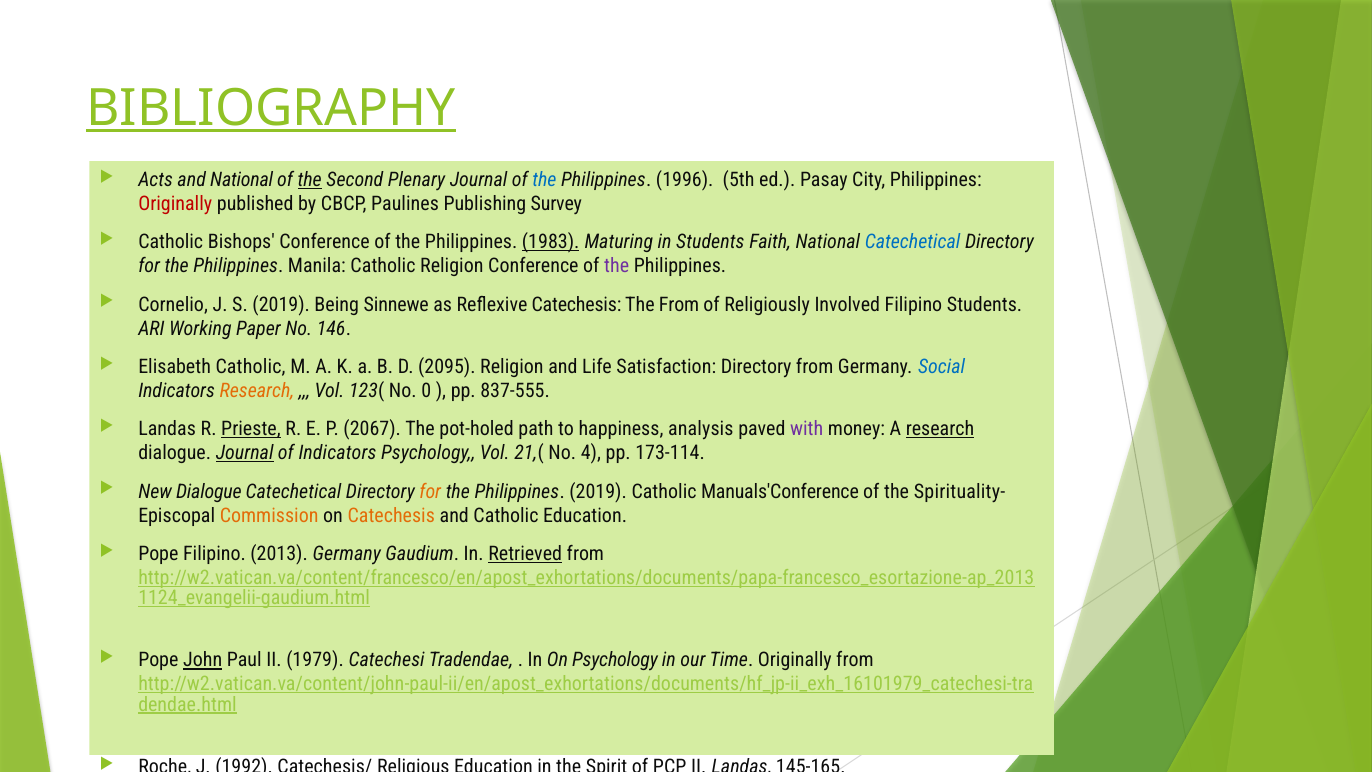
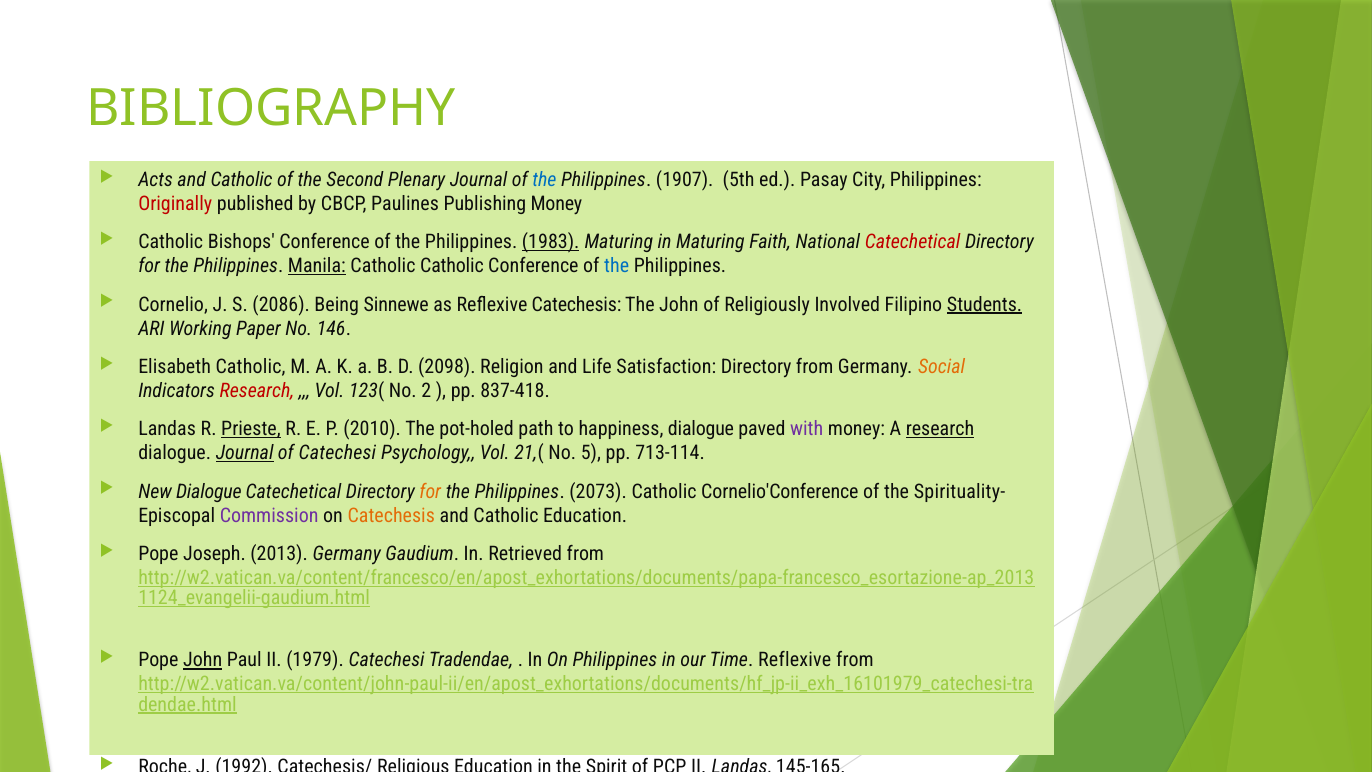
BIBLIOGRAPHY underline: present -> none (271, 108)
Acts and National: National -> Catholic (242, 180)
the underline: present -> none (310, 180)
1996: 1996 -> 1907 (685, 180)
Publishing Survey: Survey -> Money (556, 204)
in Students: Students -> Maturing (710, 242)
Catechetical colour: blue -> red (913, 242)
Manila underline: none -> present (317, 266)
Catholic Religion: Religion -> Catholic (452, 266)
the colour: purple -> blue (617, 266)
S 2019: 2019 -> 2086 (281, 304)
The From: From -> John (679, 304)
Students underline: none -> present (985, 304)
2095: 2095 -> 2098 (447, 367)
Social colour: blue -> orange (942, 367)
Research colour: orange -> red (257, 391)
0: 0 -> 2 (426, 391)
837-555: 837-555 -> 837-418 (515, 391)
2067: 2067 -> 2010 (372, 429)
happiness analysis: analysis -> dialogue (701, 429)
of Indicators: Indicators -> Catechesi (337, 453)
4: 4 -> 5 (591, 453)
173-114: 173-114 -> 713-114 (670, 453)
Philippines 2019: 2019 -> 2073 (598, 491)
Manuals'Conference: Manuals'Conference -> Cornelio'Conference (780, 491)
Commission colour: orange -> purple (269, 515)
Pope Filipino: Filipino -> Joseph (215, 554)
Retrieved underline: present -> none (525, 554)
On Psychology: Psychology -> Philippines (615, 660)
Time Originally: Originally -> Reflexive (795, 660)
